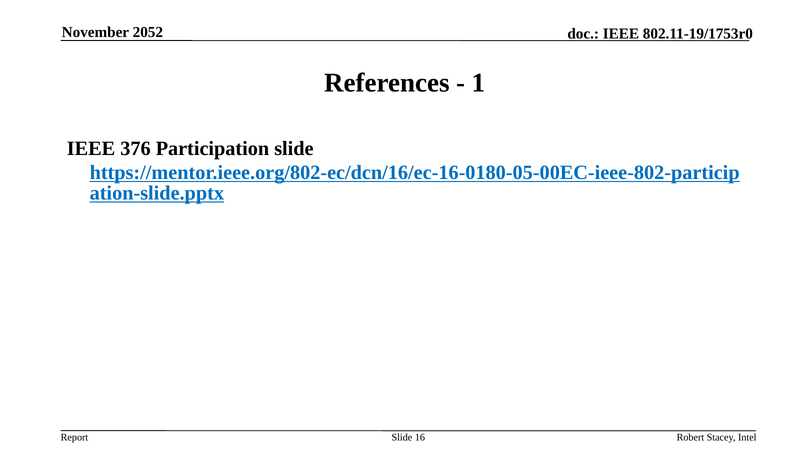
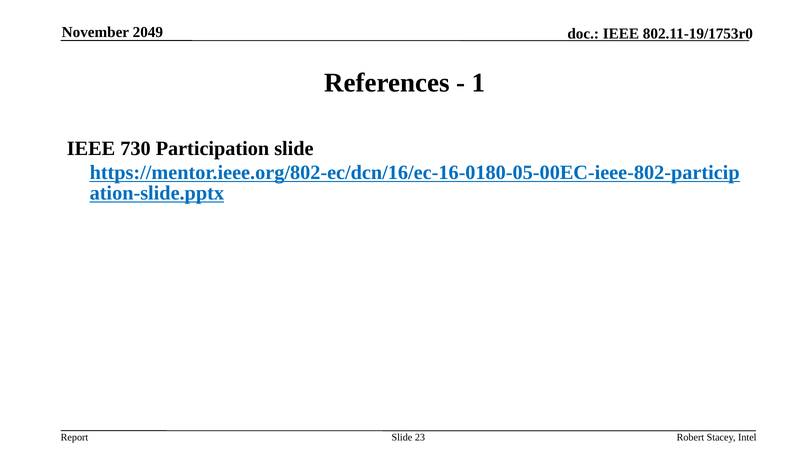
2052: 2052 -> 2049 (148, 32)
376: 376 -> 730 (136, 148)
16: 16 -> 23 (420, 437)
